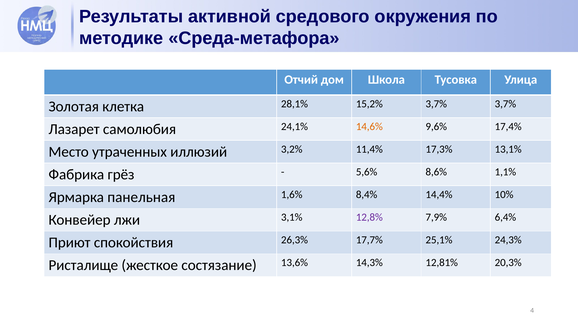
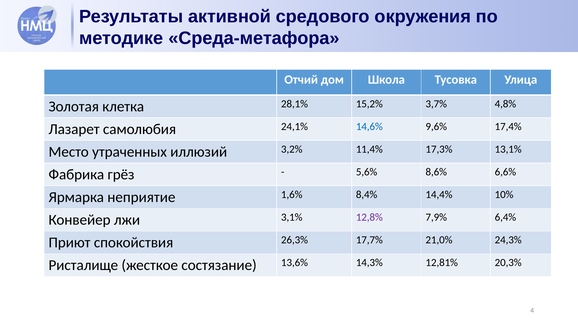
3,7% 3,7%: 3,7% -> 4,8% (505, 104)
14,6% colour: orange -> blue (369, 127)
1,1%: 1,1% -> 6,6% (505, 172)
панельная: панельная -> неприятие (141, 197)
25,1%: 25,1% -> 21,0% (439, 240)
